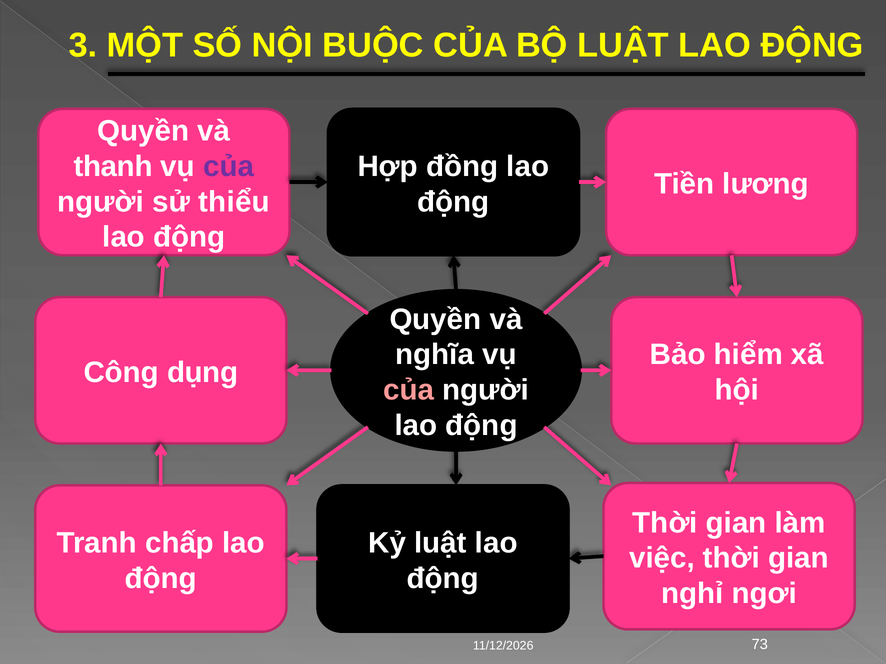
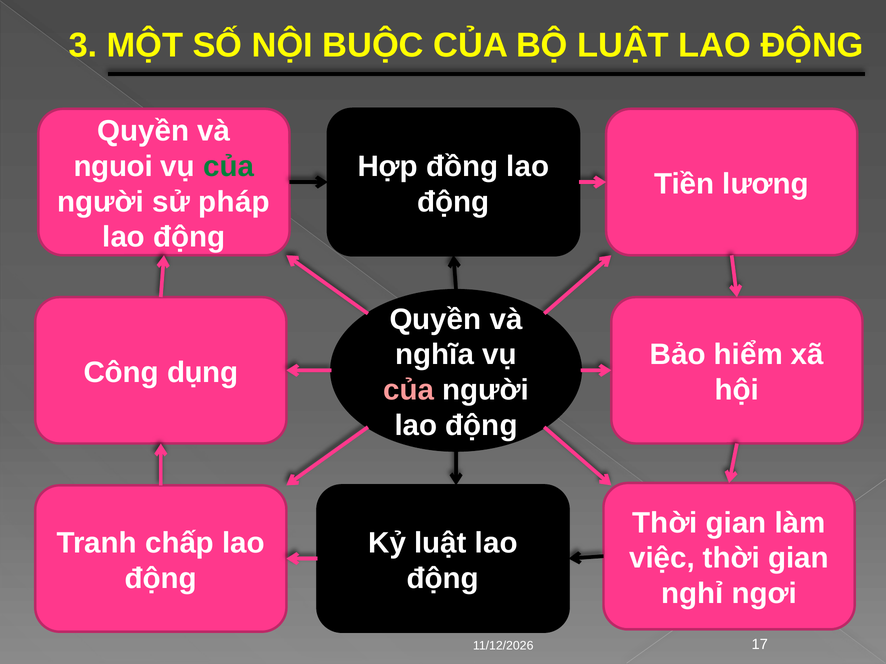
thanh: thanh -> nguoi (113, 167)
của colour: purple -> green (229, 167)
thiểu: thiểu -> pháp (234, 202)
73: 73 -> 17 (760, 645)
